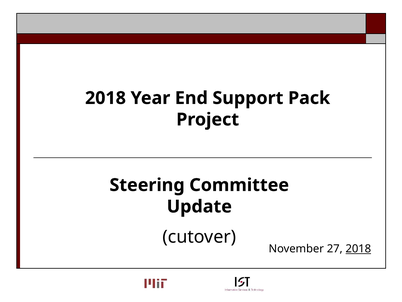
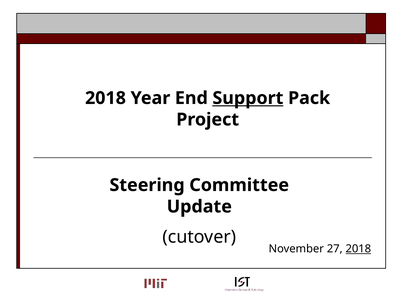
Support underline: none -> present (248, 98)
